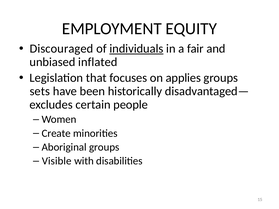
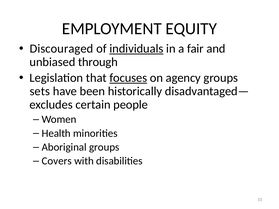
inflated: inflated -> through (98, 62)
focuses underline: none -> present (128, 78)
applies: applies -> agency (183, 78)
Create: Create -> Health (56, 133)
Visible: Visible -> Covers (57, 161)
